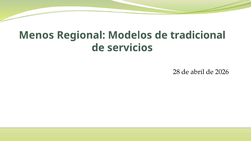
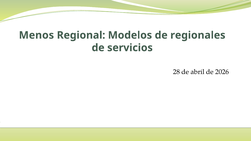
tradicional: tradicional -> regionales (198, 35)
